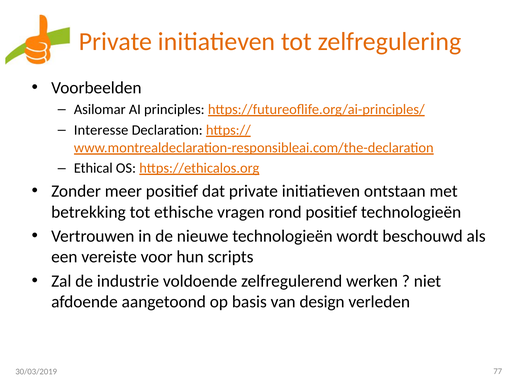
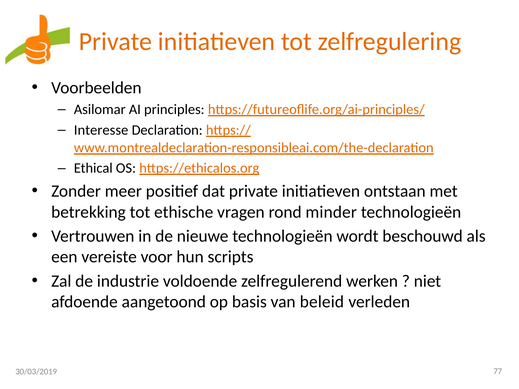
rond positief: positief -> minder (331, 212)
design: design -> beleid (322, 302)
